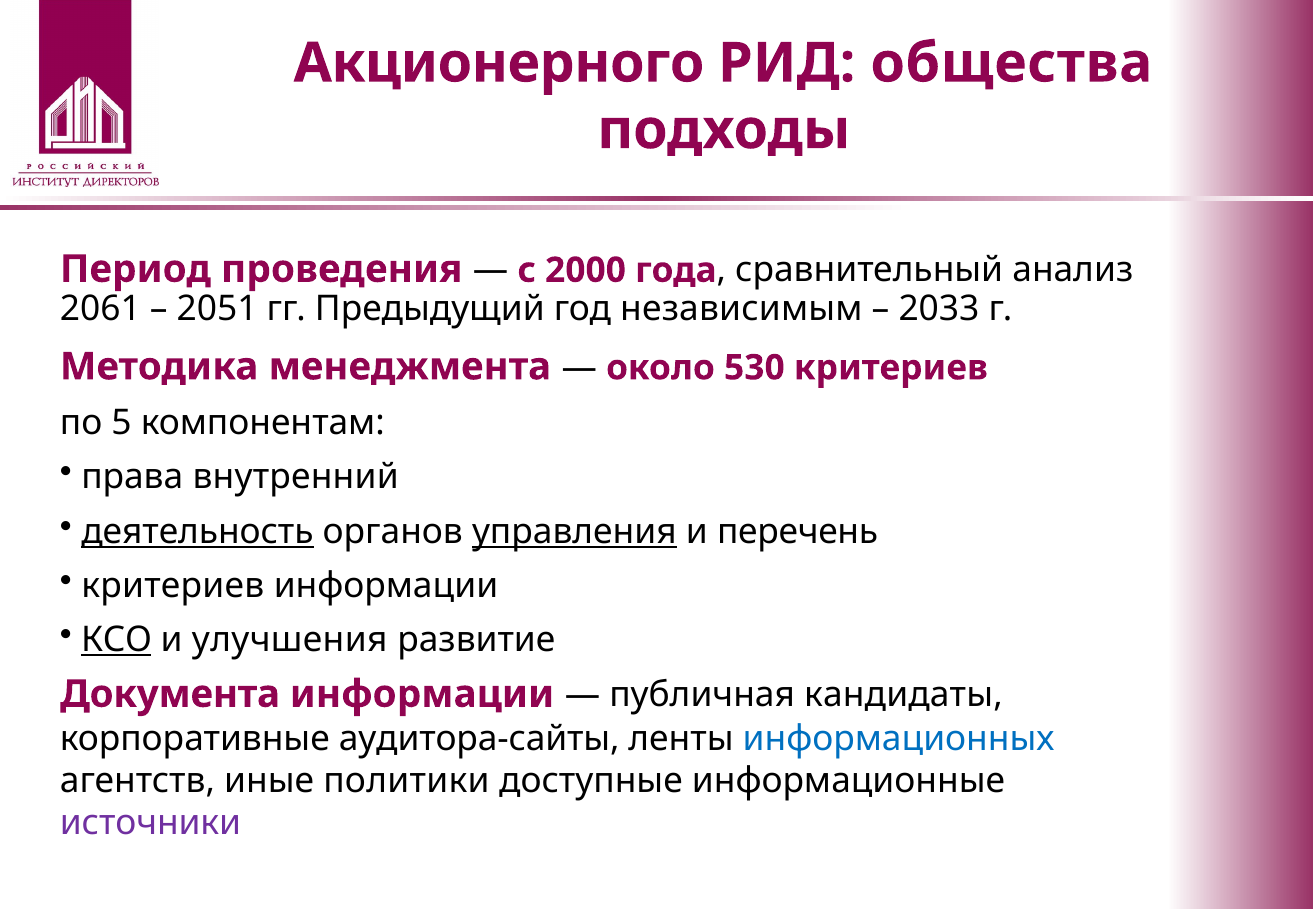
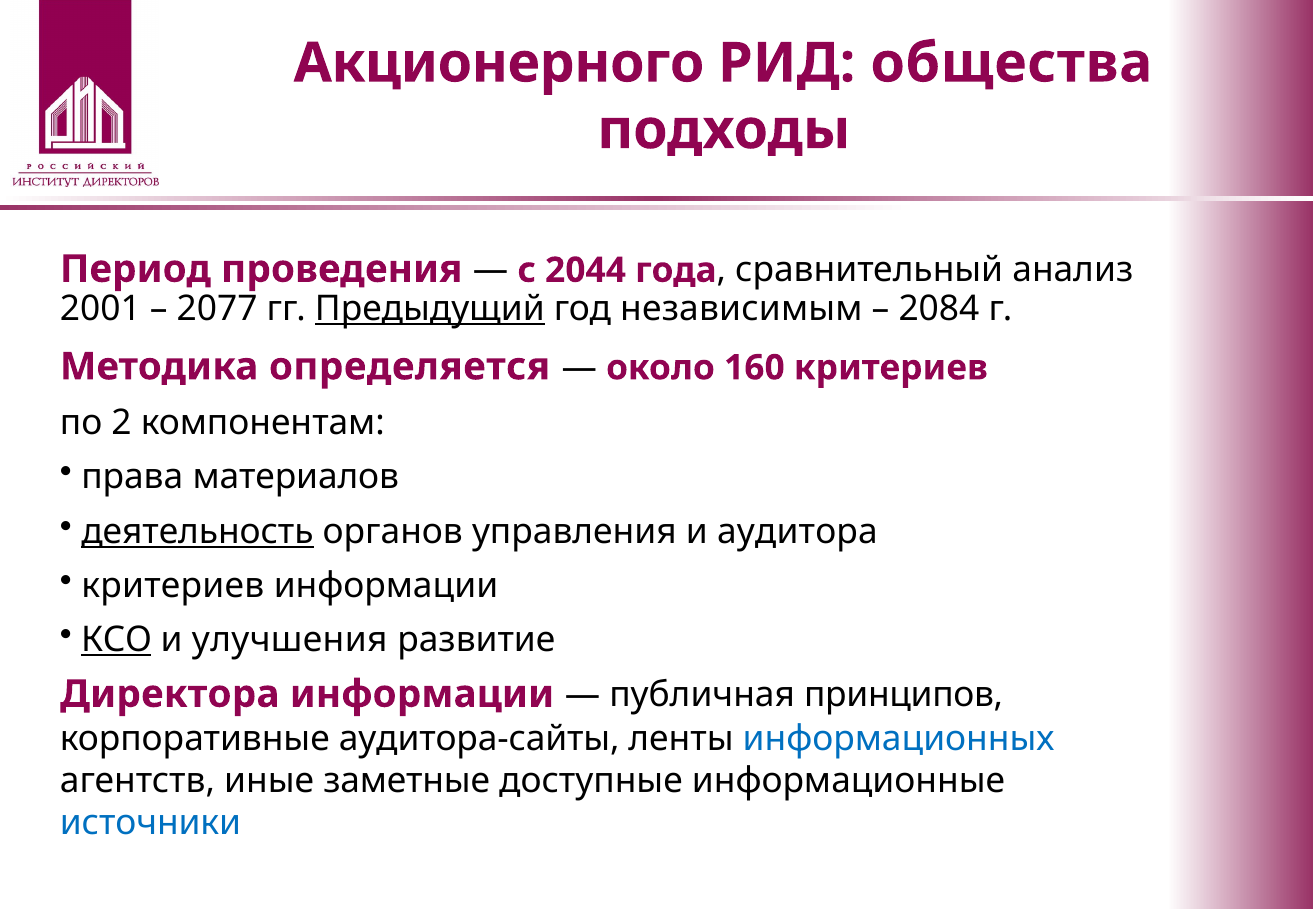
2000: 2000 -> 2044 (586, 270)
2061: 2061 -> 2001 (100, 309)
2051: 2051 -> 2077 (217, 309)
Предыдущий underline: none -> present (430, 309)
2033: 2033 -> 2084 (939, 309)
менеджмента: менеджмента -> определяется (410, 367)
530: 530 -> 160 (754, 368)
5: 5 -> 2 (122, 423)
внутренний: внутренний -> материалов (296, 477)
управления underline: present -> none (574, 531)
перечень: перечень -> аудитора (797, 531)
Документа: Документа -> Директора (170, 694)
кандидаты: кандидаты -> принципов (904, 695)
политики: политики -> заметные (407, 781)
источники colour: purple -> blue (151, 823)
